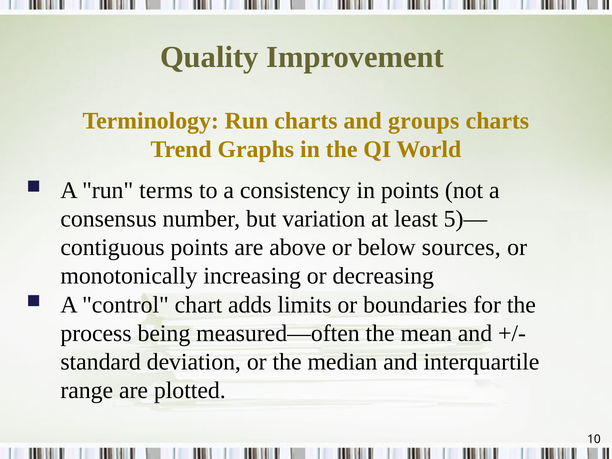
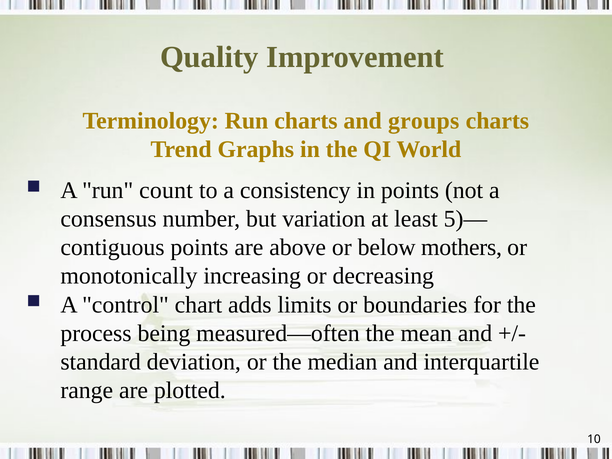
terms: terms -> count (166, 190)
sources: sources -> mothers (462, 248)
